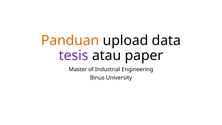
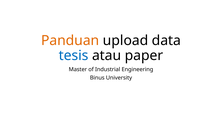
tesis colour: purple -> blue (74, 55)
